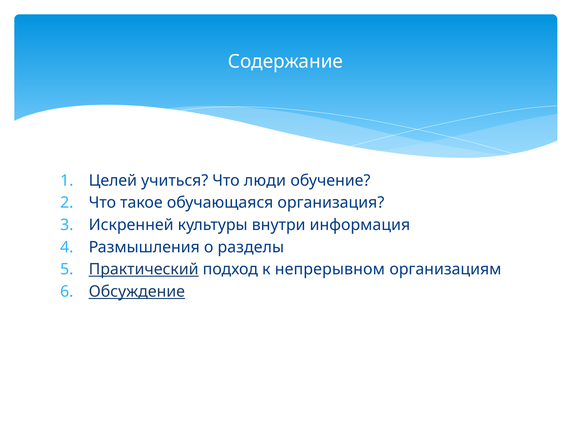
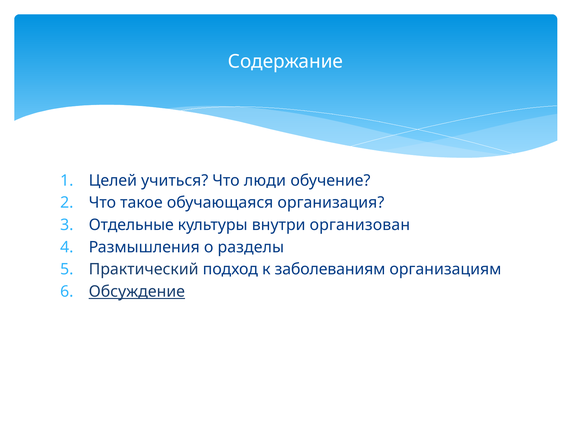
Искренней: Искренней -> Отдельные (131, 225)
информация: информация -> организован (360, 225)
Практический underline: present -> none (144, 270)
непрерывном: непрерывном -> заболеваниям (330, 270)
